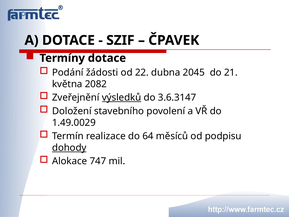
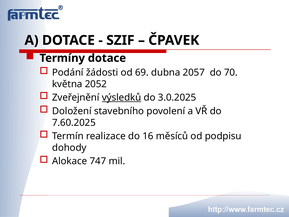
22: 22 -> 69 (142, 72)
2045: 2045 -> 2057 (194, 72)
21: 21 -> 70 (231, 72)
2082: 2082 -> 2052 (96, 84)
3.6.3147: 3.6.3147 -> 3.0.2025 (177, 97)
1.49.0029: 1.49.0029 -> 7.60.2025 (74, 122)
64: 64 -> 16 (148, 136)
dohody underline: present -> none (69, 148)
